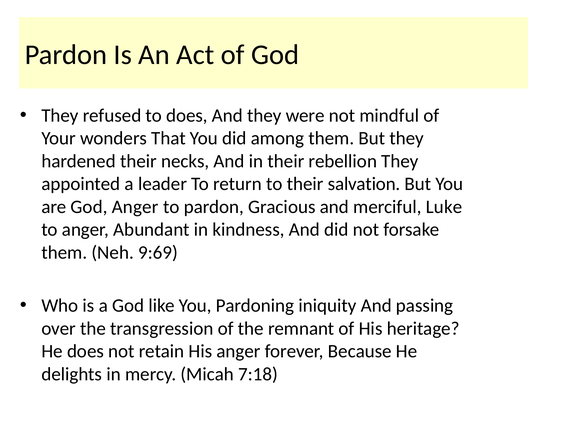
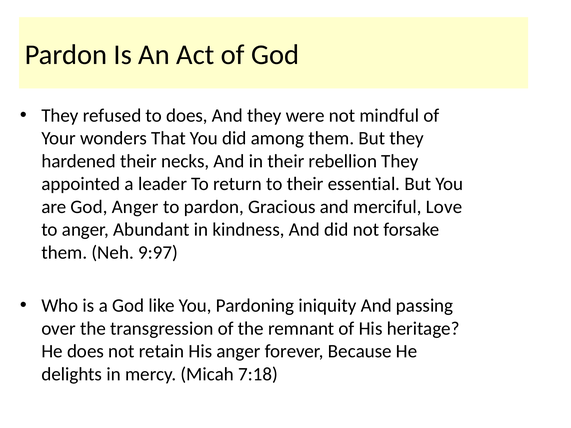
salvation: salvation -> essential (364, 184)
Luke: Luke -> Love (444, 207)
9:69: 9:69 -> 9:97 (158, 253)
